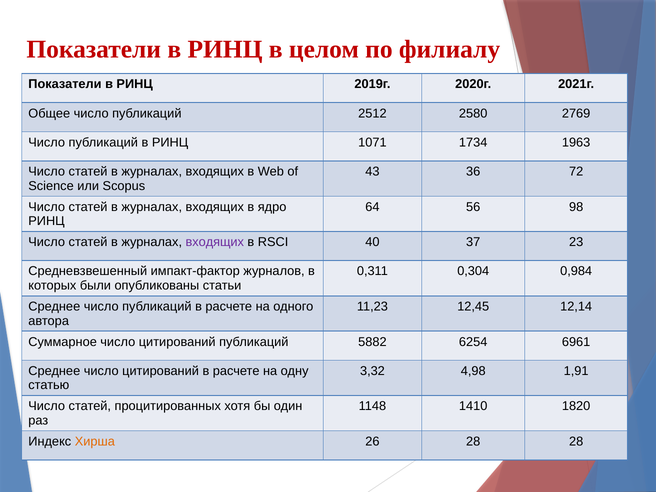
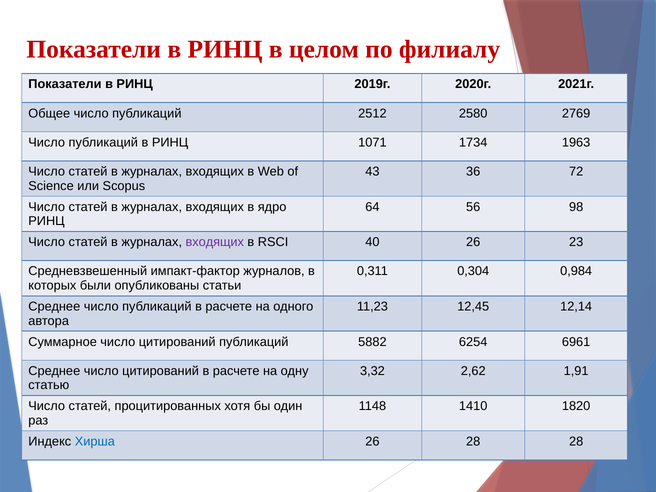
40 37: 37 -> 26 (473, 242)
4,98: 4,98 -> 2,62 (473, 371)
Хирша colour: orange -> blue (95, 441)
